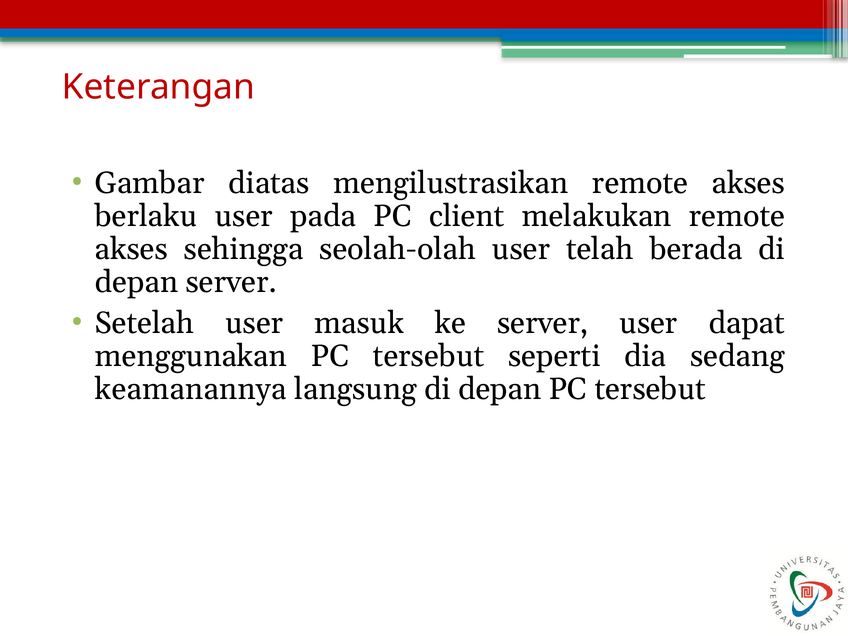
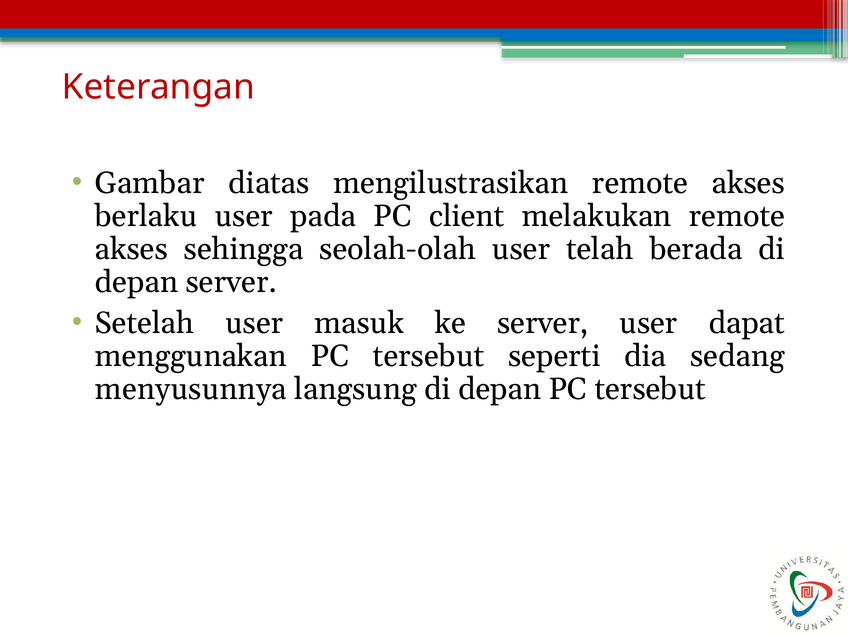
keamanannya: keamanannya -> menyusunnya (191, 389)
